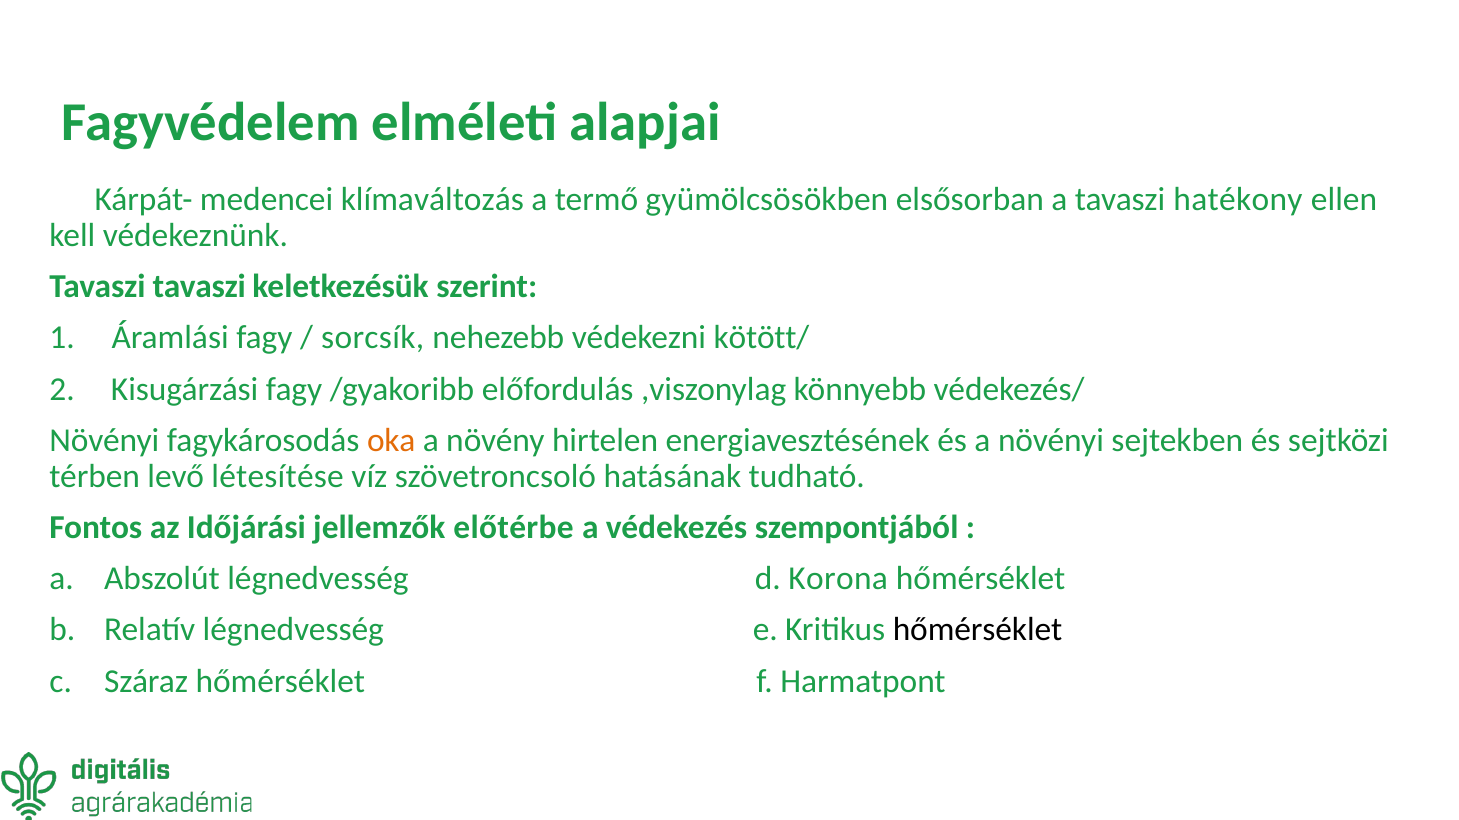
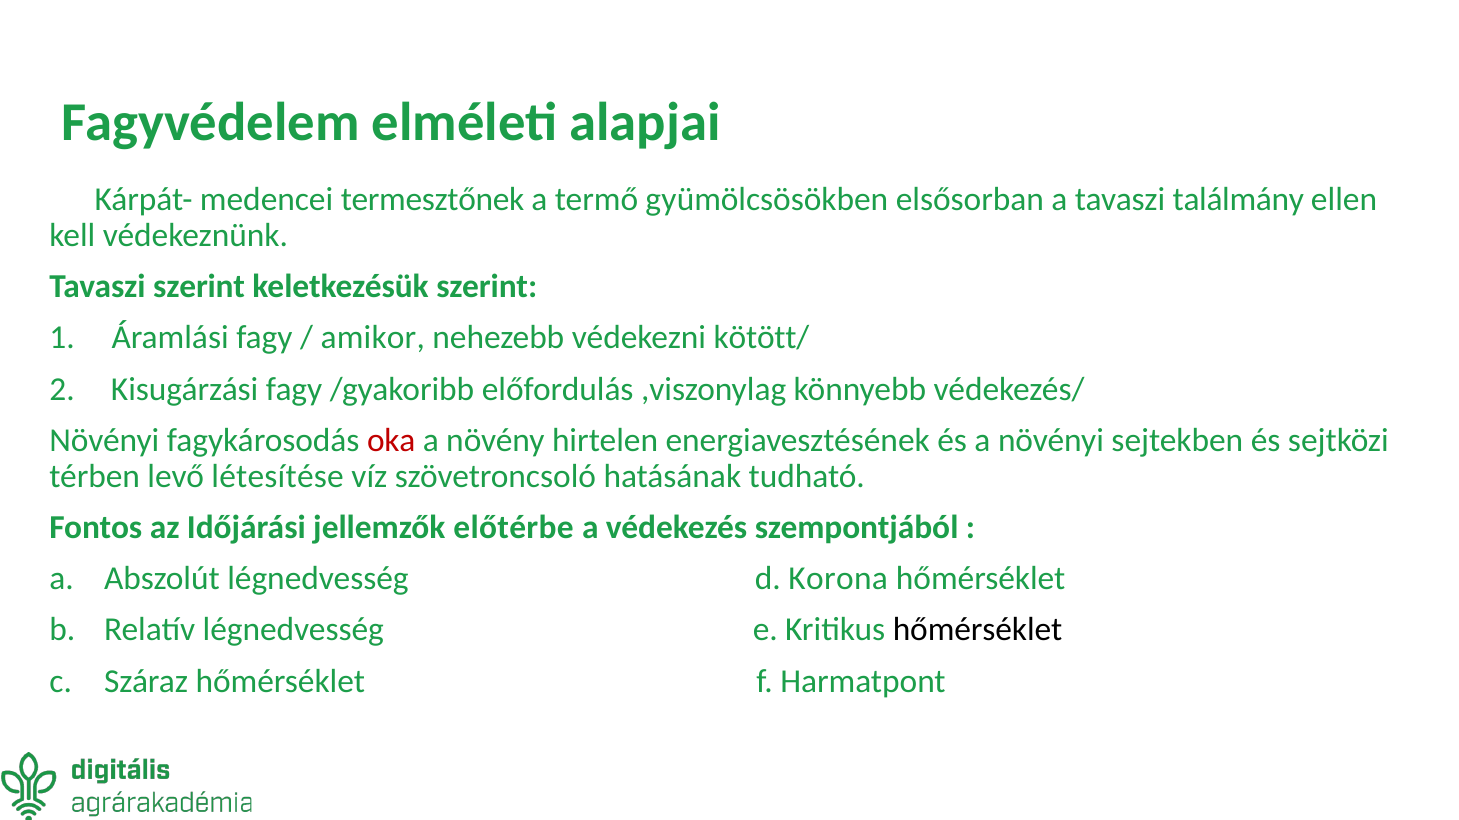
klímaváltozás: klímaváltozás -> termesztőnek (432, 199)
hatékony: hatékony -> találmány (1238, 199)
Tavaszi tavaszi: tavaszi -> szerint (199, 287)
sorcsík: sorcsík -> amikor (373, 338)
oka colour: orange -> red (391, 441)
